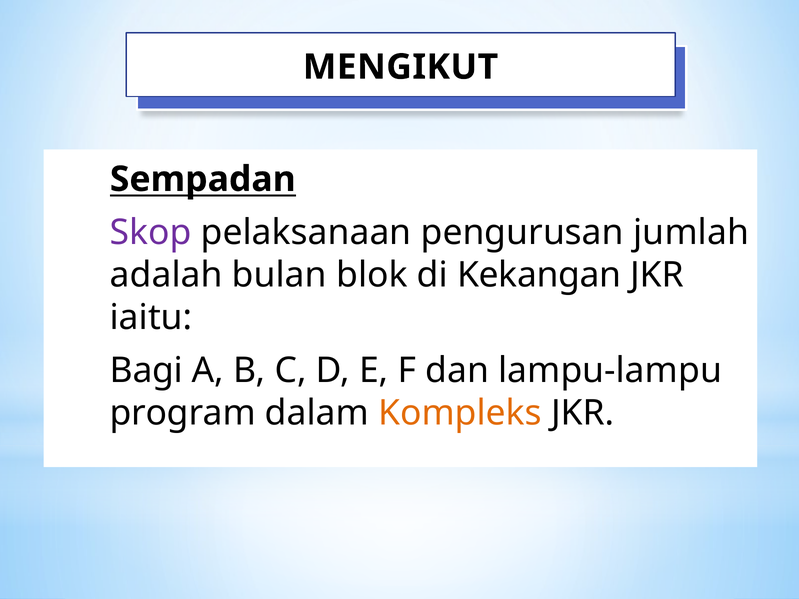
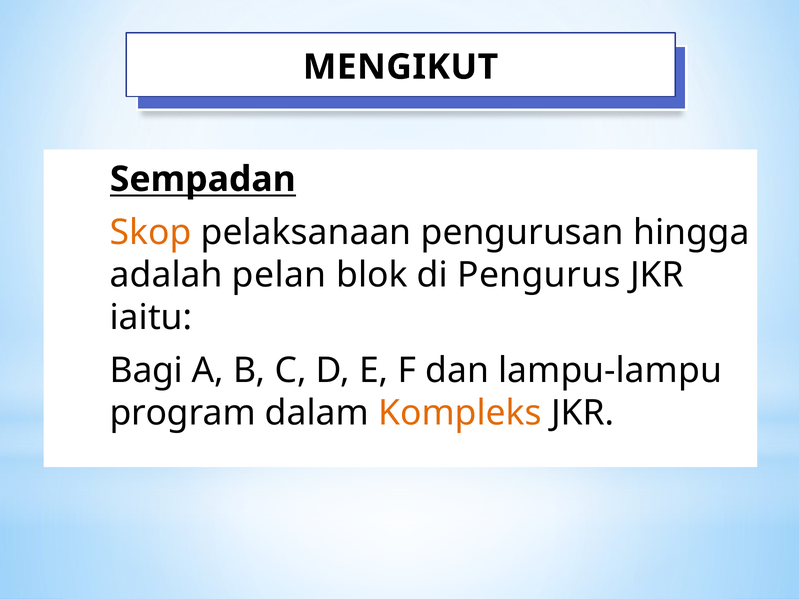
Skop colour: purple -> orange (151, 232)
jumlah: jumlah -> hingga (691, 232)
bulan: bulan -> pelan (279, 275)
Kekangan: Kekangan -> Pengurus (539, 275)
